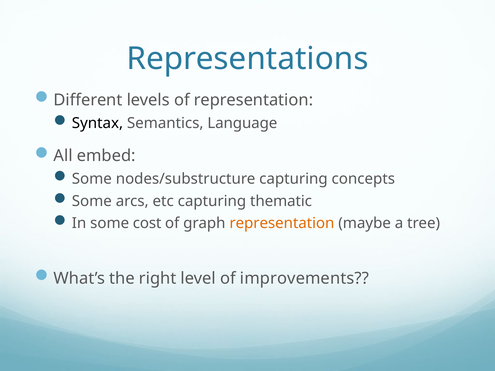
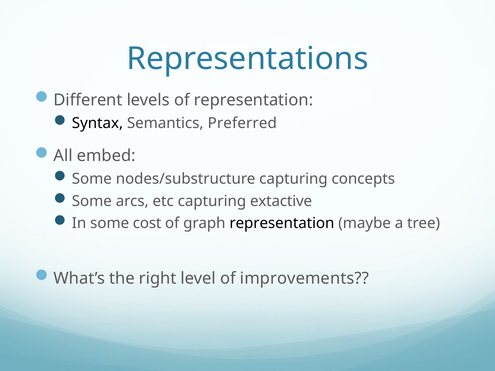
Language: Language -> Preferred (242, 123)
thematic: thematic -> extactive (281, 201)
representation colour: orange -> black (282, 223)
